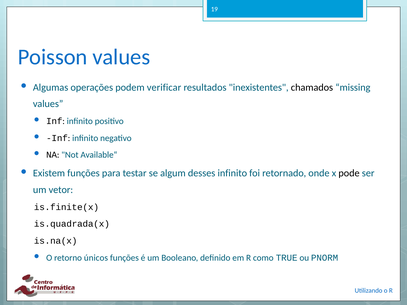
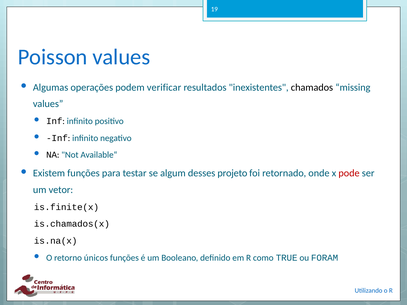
desses infinito: infinito -> projeto (232, 173)
pode colour: black -> red (349, 173)
is.quadrada(x: is.quadrada(x -> is.chamados(x (72, 224)
PNORM: PNORM -> FORAM (325, 258)
